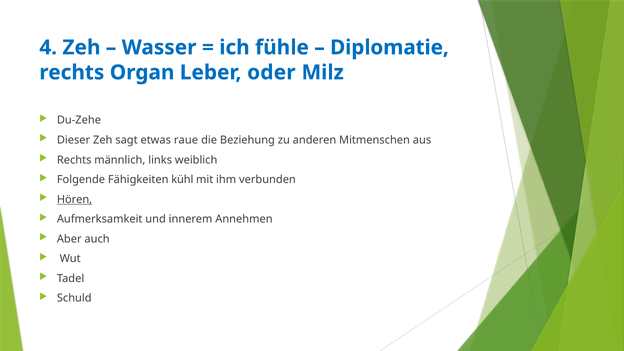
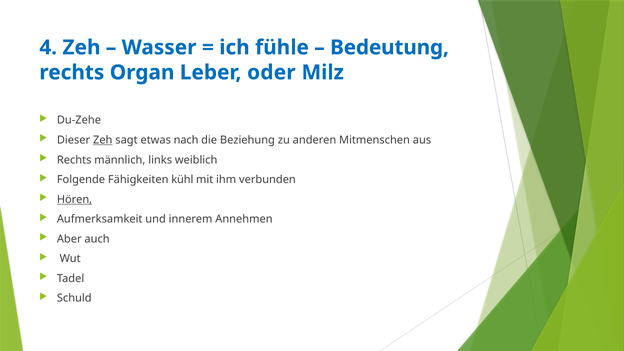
Diplomatie: Diplomatie -> Bedeutung (389, 47)
Zeh underline: none -> present (103, 140)
raue: raue -> nach (186, 140)
